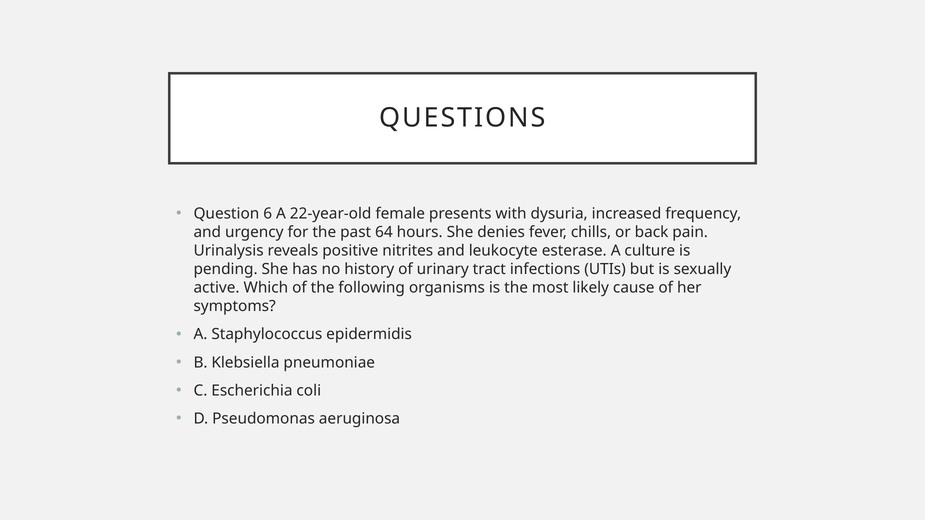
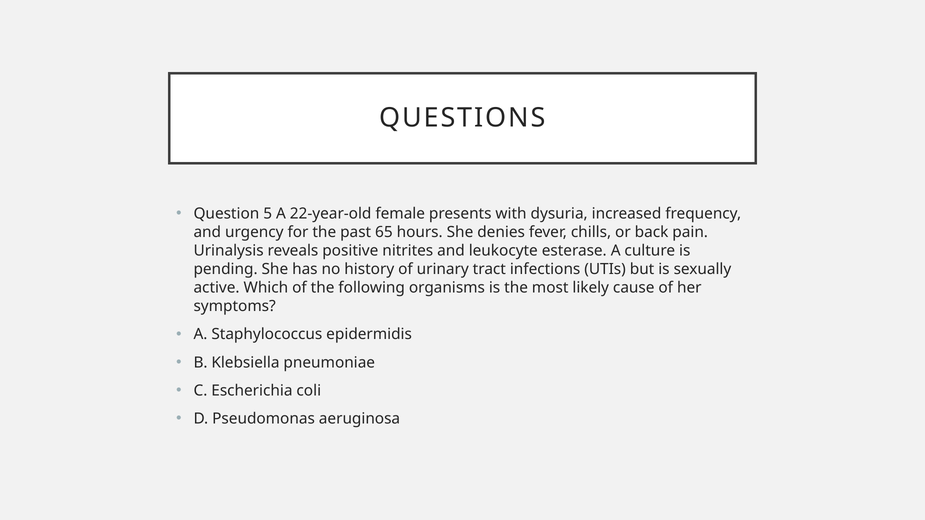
6: 6 -> 5 (268, 214)
64: 64 -> 65 (384, 232)
